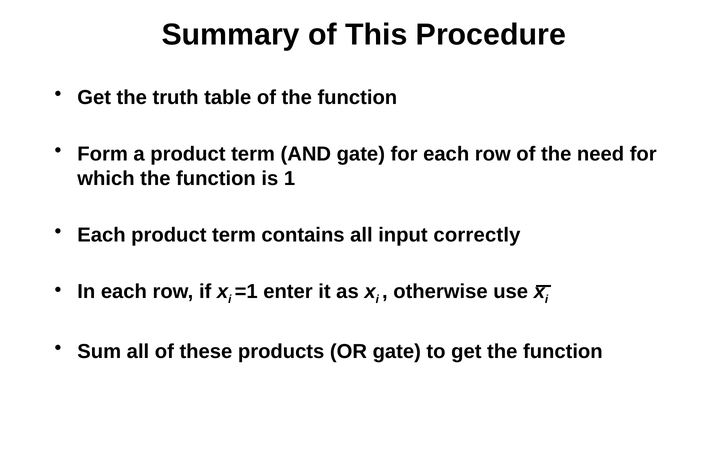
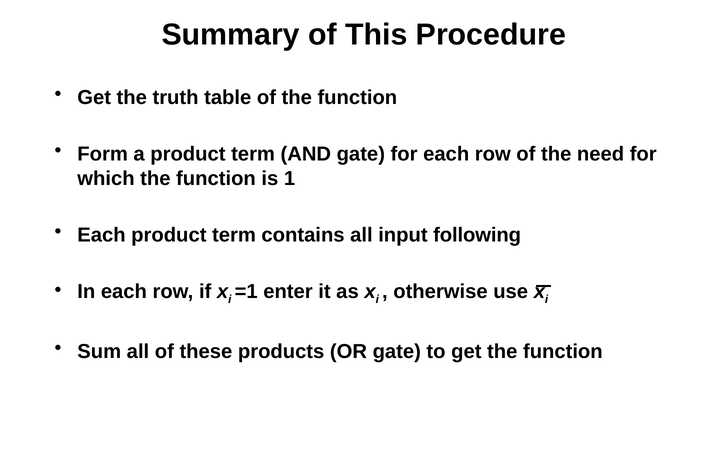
correctly: correctly -> following (477, 235)
